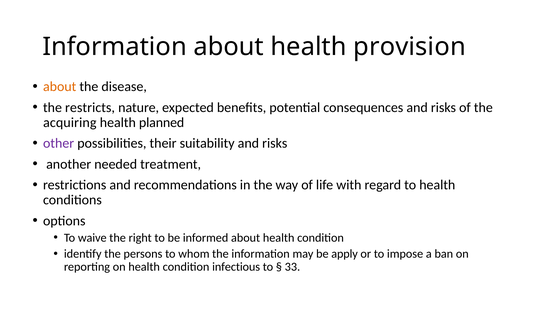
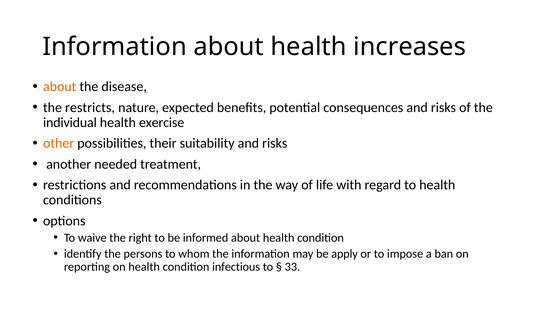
provision: provision -> increases (410, 47)
acquiring: acquiring -> individual (70, 123)
planned: planned -> exercise (162, 123)
other colour: purple -> orange (59, 143)
